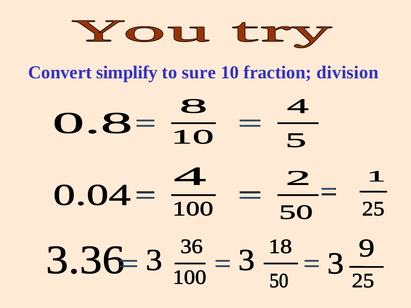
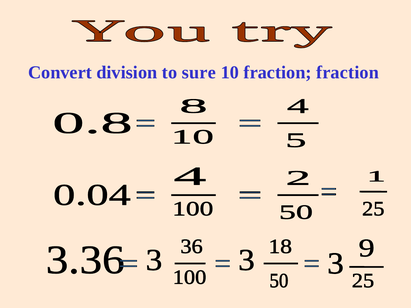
simplify: simplify -> division (127, 72)
fraction division: division -> fraction (348, 72)
